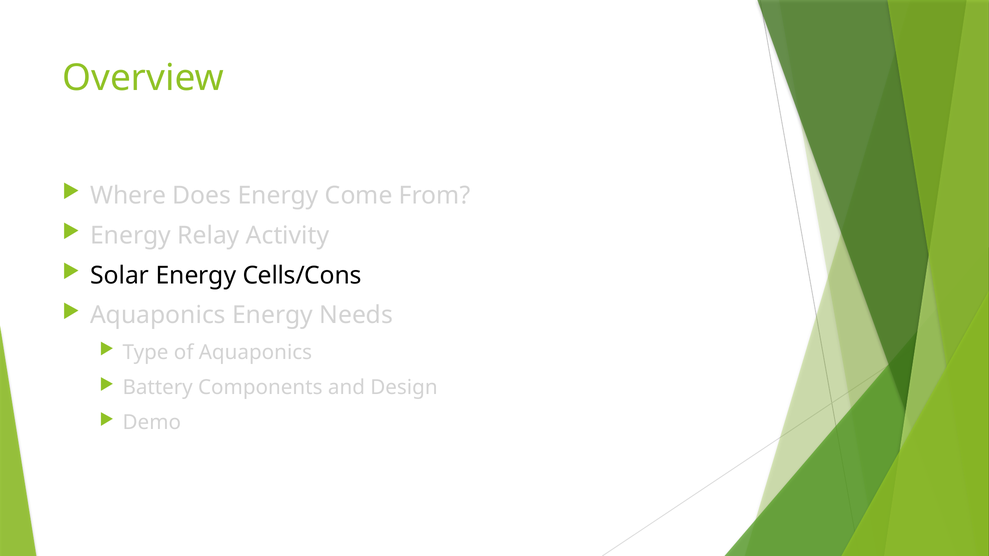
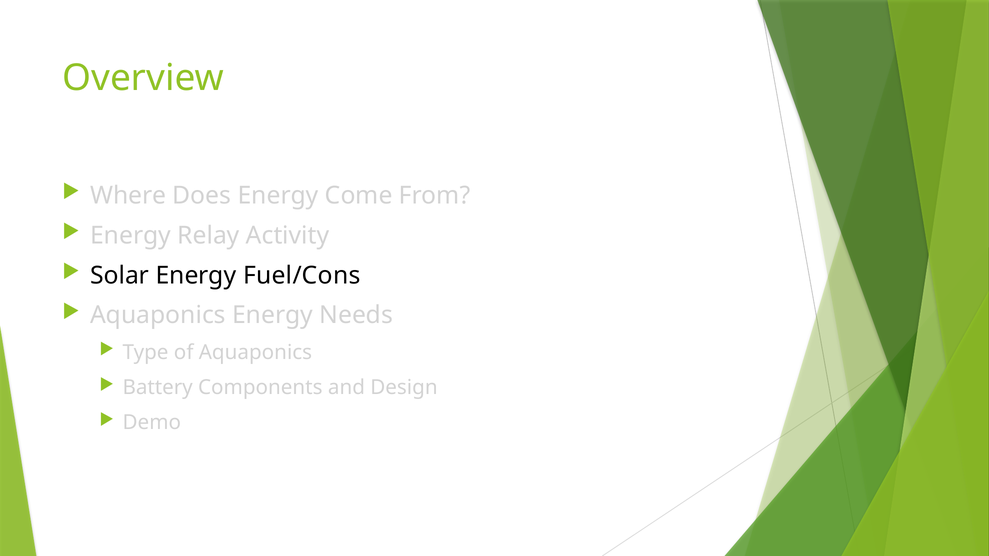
Cells/Cons: Cells/Cons -> Fuel/Cons (302, 276)
